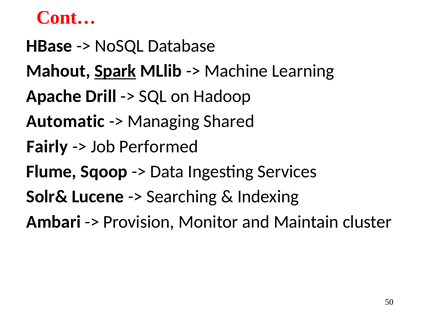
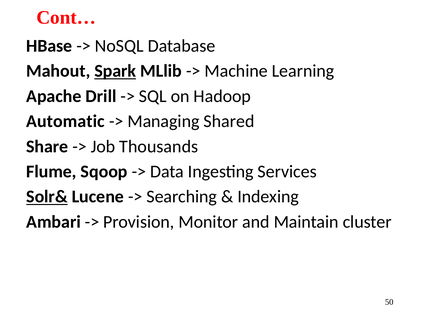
Fairly: Fairly -> Share (47, 146)
Performed: Performed -> Thousands (159, 146)
Solr& underline: none -> present (47, 196)
